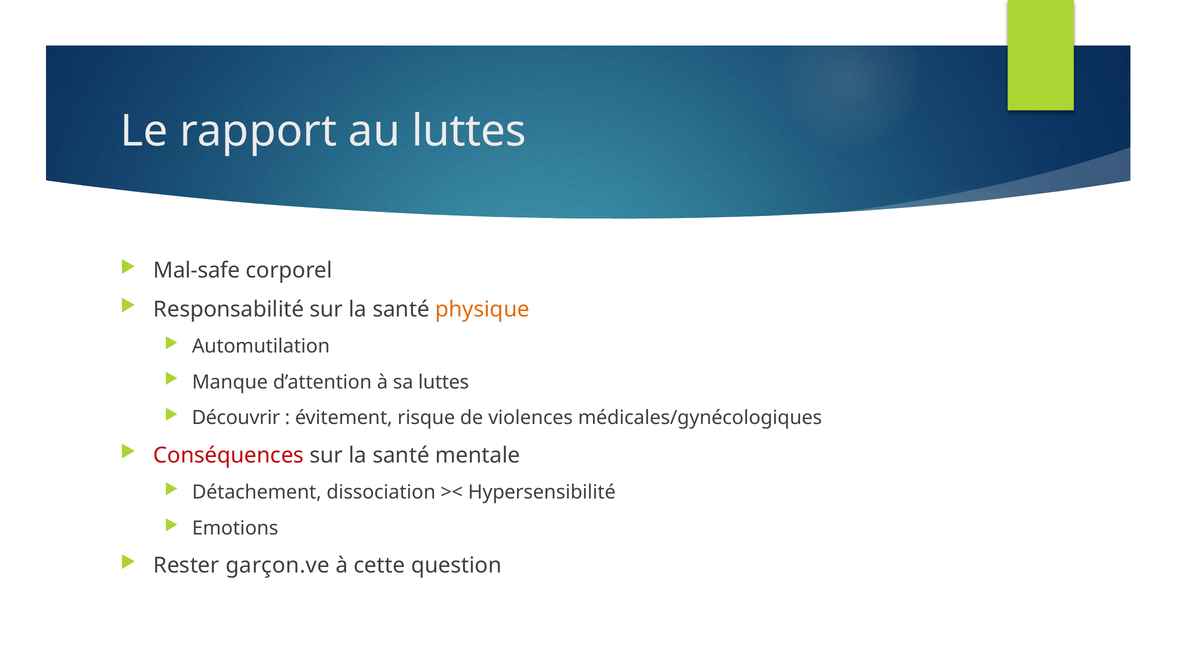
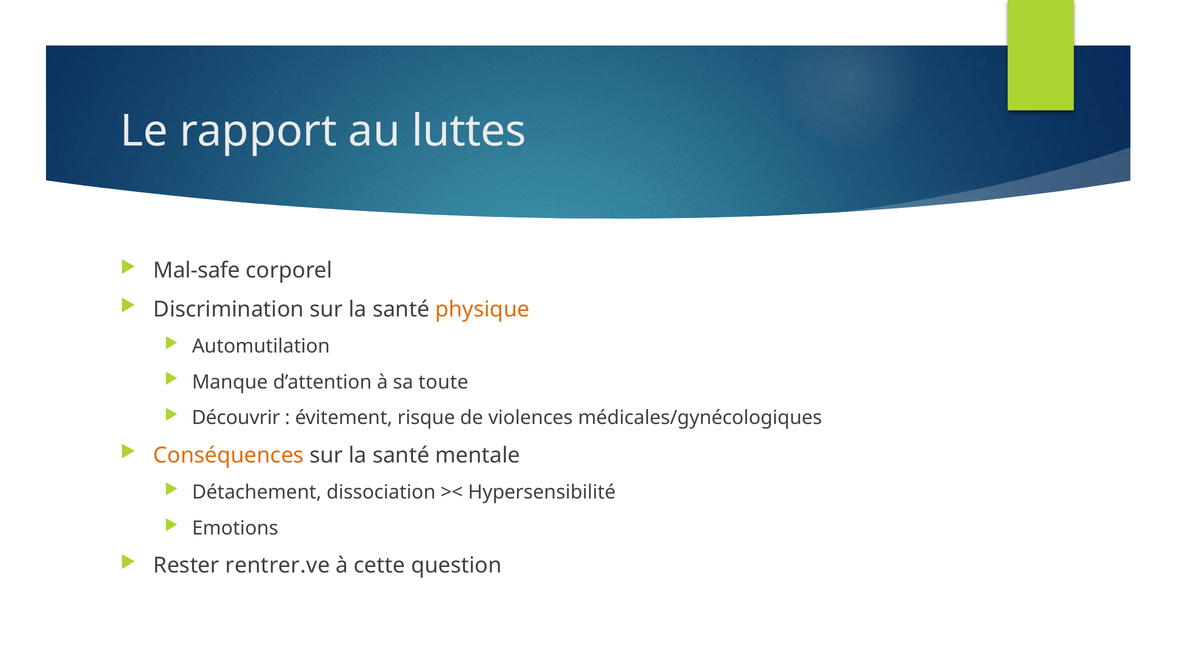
Responsabilité: Responsabilité -> Discrimination (229, 309)
sa luttes: luttes -> toute (443, 382)
Conséquences colour: red -> orange (229, 455)
garçon.ve: garçon.ve -> rentrer.ve (278, 566)
